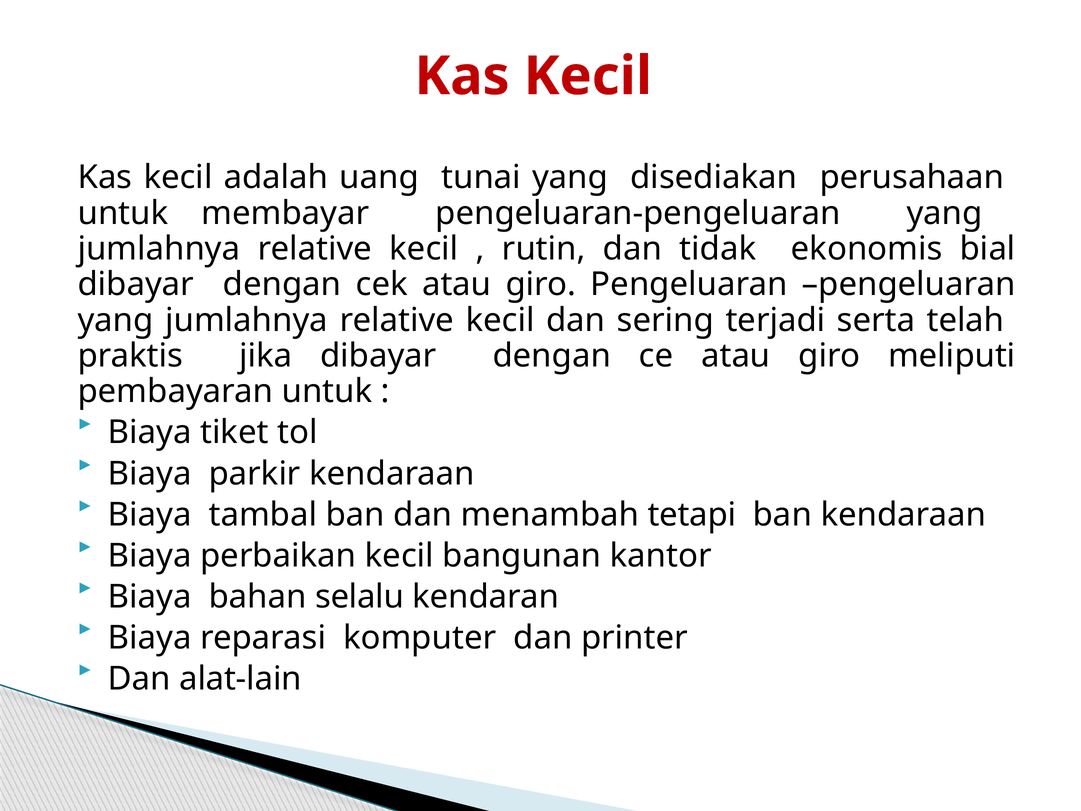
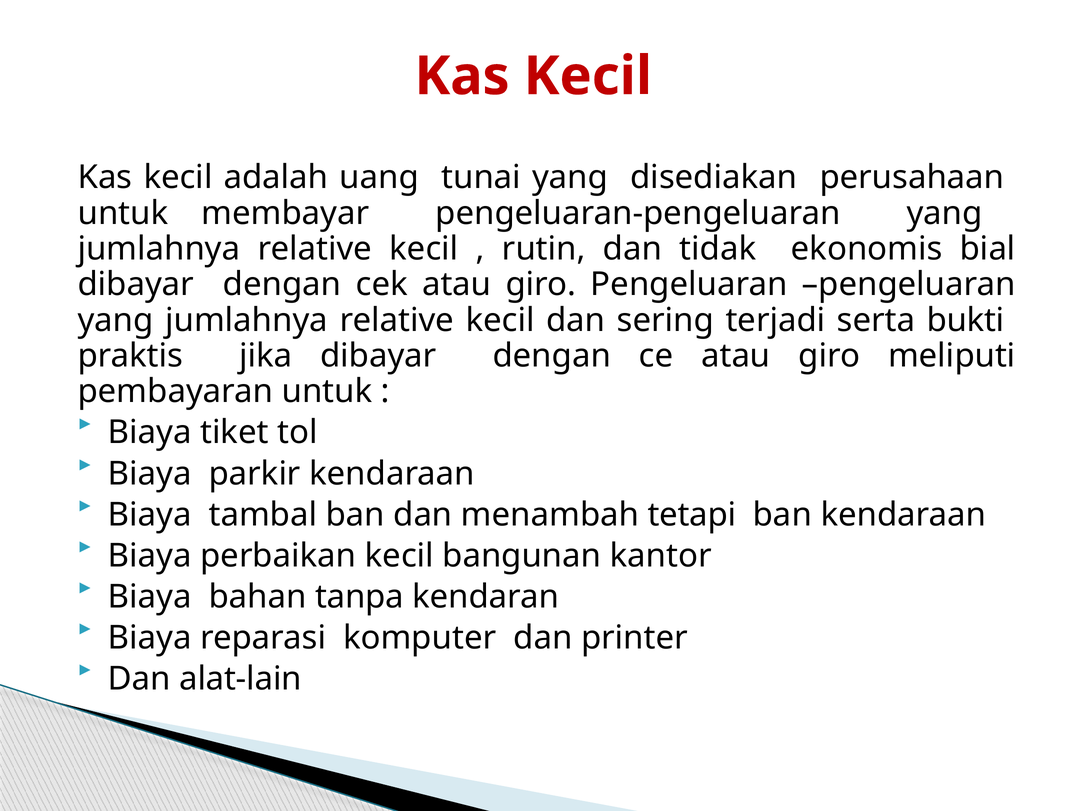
telah: telah -> bukti (966, 320)
selalu: selalu -> tanpa (360, 597)
